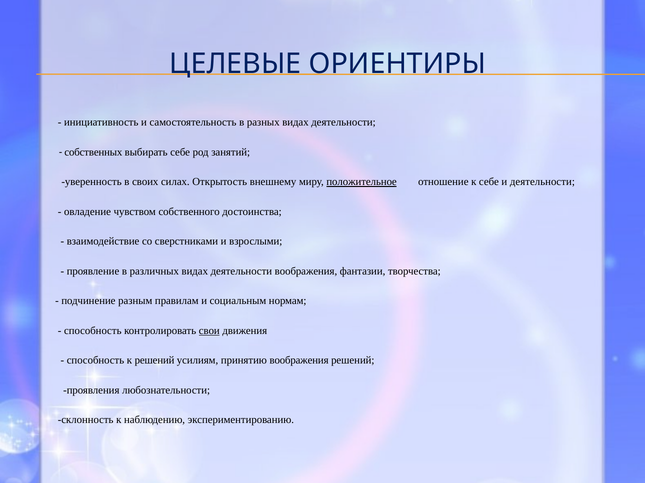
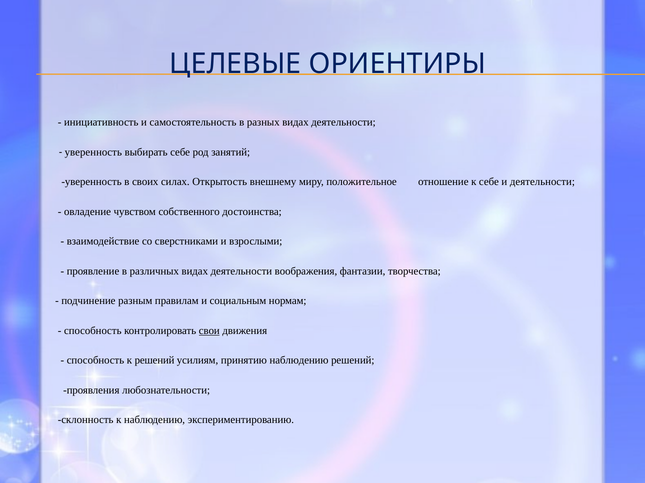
собственных: собственных -> уверенность (93, 152)
положительное underline: present -> none (362, 182)
принятию воображения: воображения -> наблюдению (299, 361)
